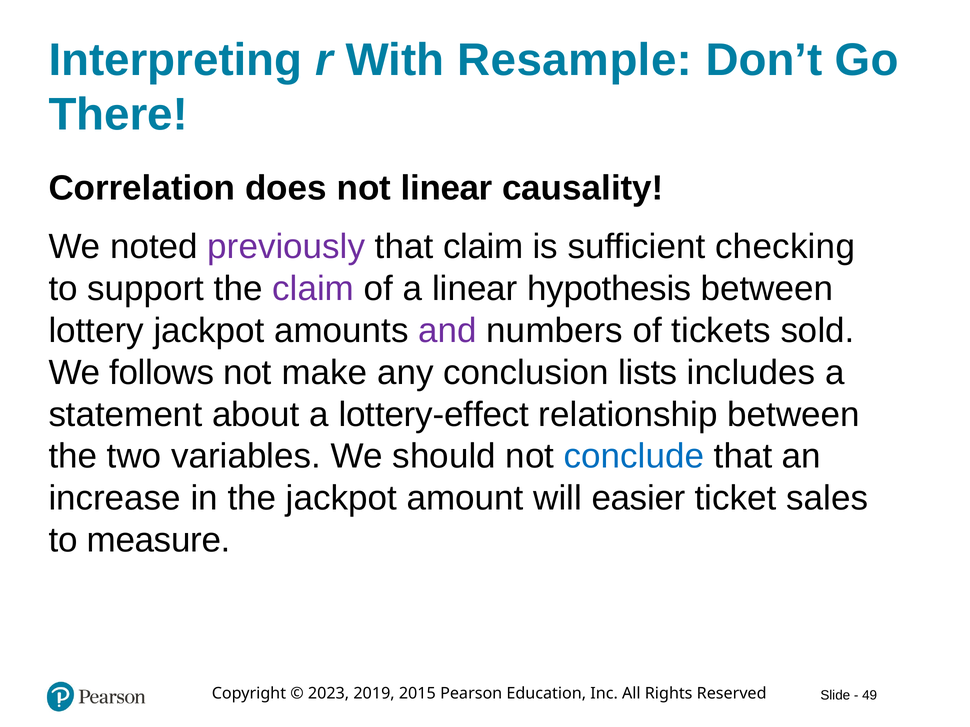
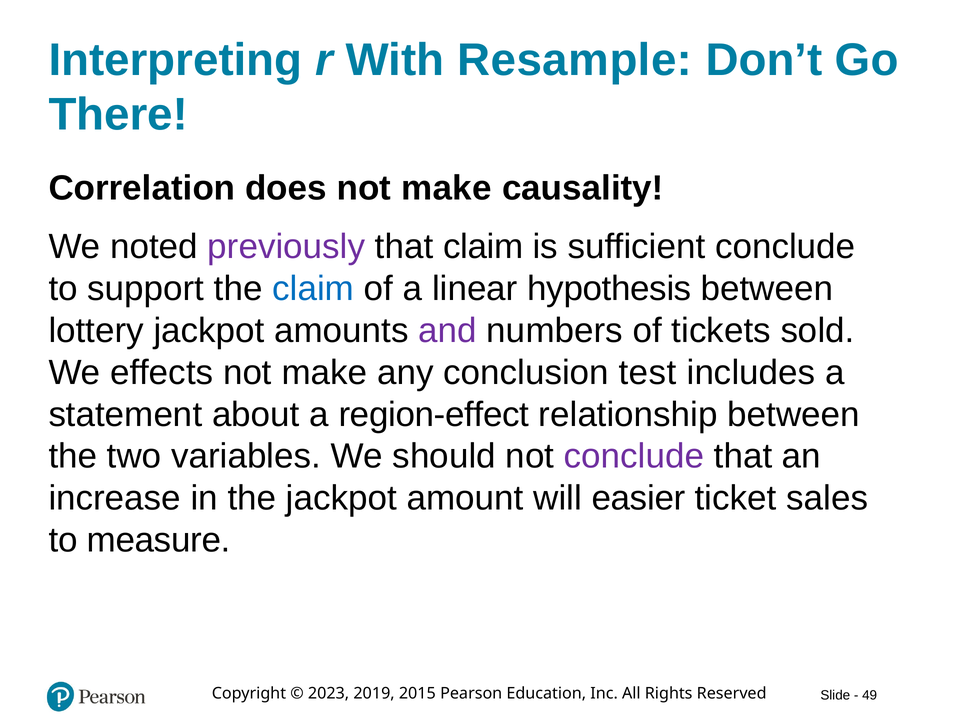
does not linear: linear -> make (446, 189)
sufficient checking: checking -> conclude (785, 247)
claim colour: purple -> blue (313, 289)
follows: follows -> effects (162, 373)
lists: lists -> test (648, 373)
lottery-effect: lottery-effect -> region-effect (434, 415)
conclude colour: blue -> purple (634, 457)
